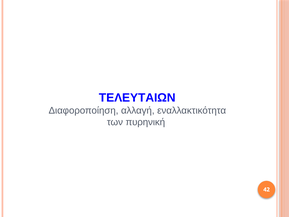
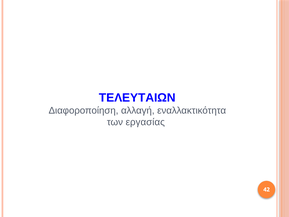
πυρηνική: πυρηνική -> εργασίας (145, 122)
